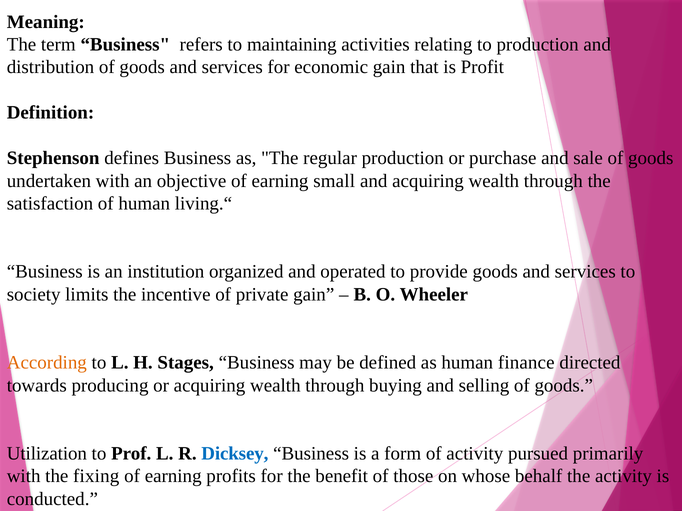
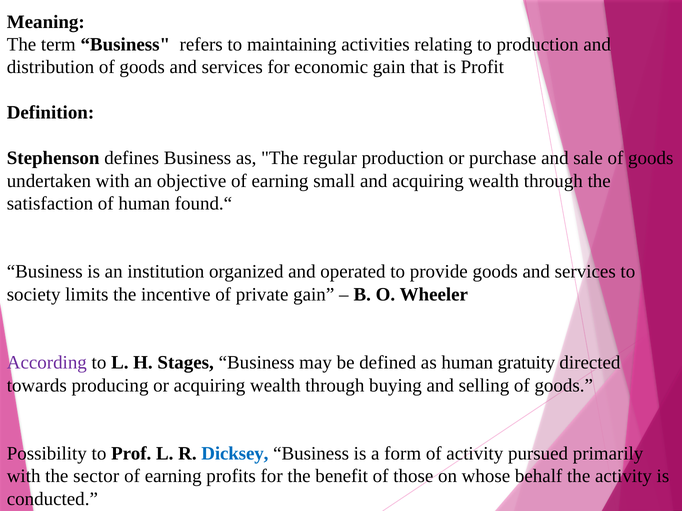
living.“: living.“ -> found.“ (203, 204)
According colour: orange -> purple (47, 363)
finance: finance -> gratuity (526, 363)
Utilization: Utilization -> Possibility (47, 454)
fixing: fixing -> sector (96, 477)
